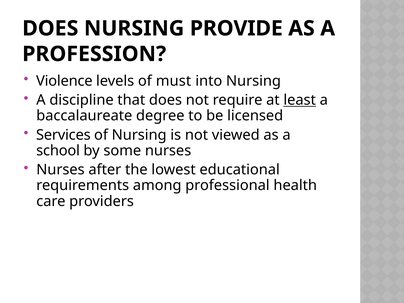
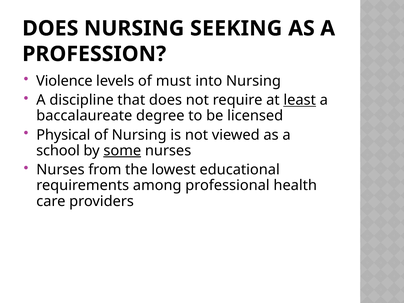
PROVIDE: PROVIDE -> SEEKING (236, 28)
Services: Services -> Physical (63, 135)
some underline: none -> present (122, 151)
after: after -> from (105, 170)
